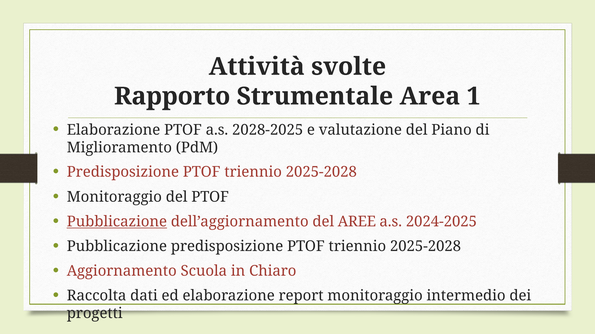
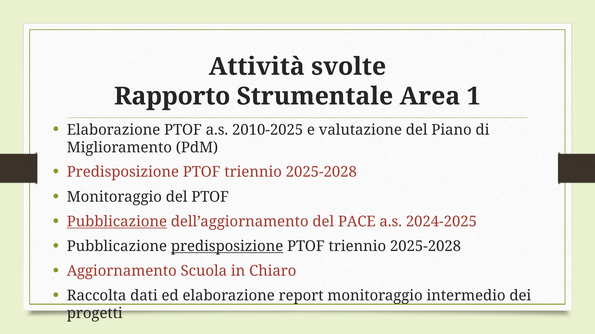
2028-2025: 2028-2025 -> 2010-2025 (268, 130)
AREE: AREE -> PACE (357, 222)
predisposizione underline: none -> present (227, 247)
